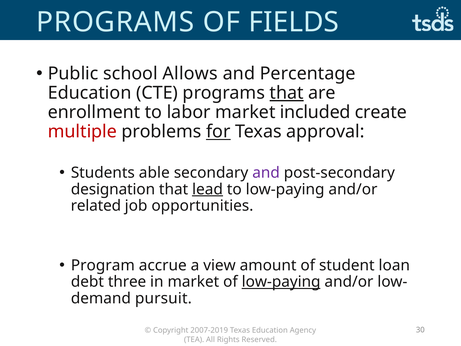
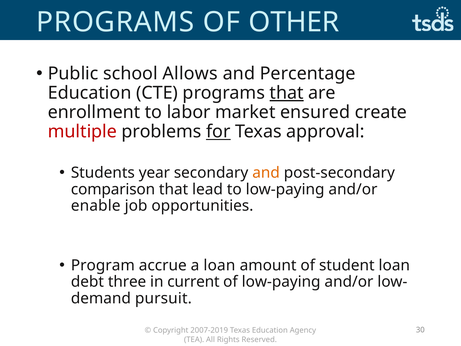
FIELDS: FIELDS -> OTHER (294, 22)
included: included -> ensured (315, 112)
able: able -> year (154, 173)
and colour: purple -> orange (266, 173)
designation: designation -> comparison (113, 189)
lead underline: present -> none (208, 189)
related: related -> enable (96, 206)
a view: view -> loan (219, 265)
in market: market -> current (193, 282)
low-paying underline: present -> none (281, 282)
